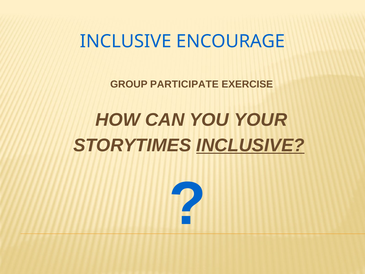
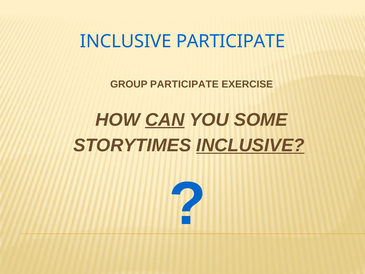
INCLUSIVE ENCOURAGE: ENCOURAGE -> PARTICIPATE (231, 41)
CAN underline: none -> present (165, 120)
YOUR: YOUR -> SOME (261, 120)
